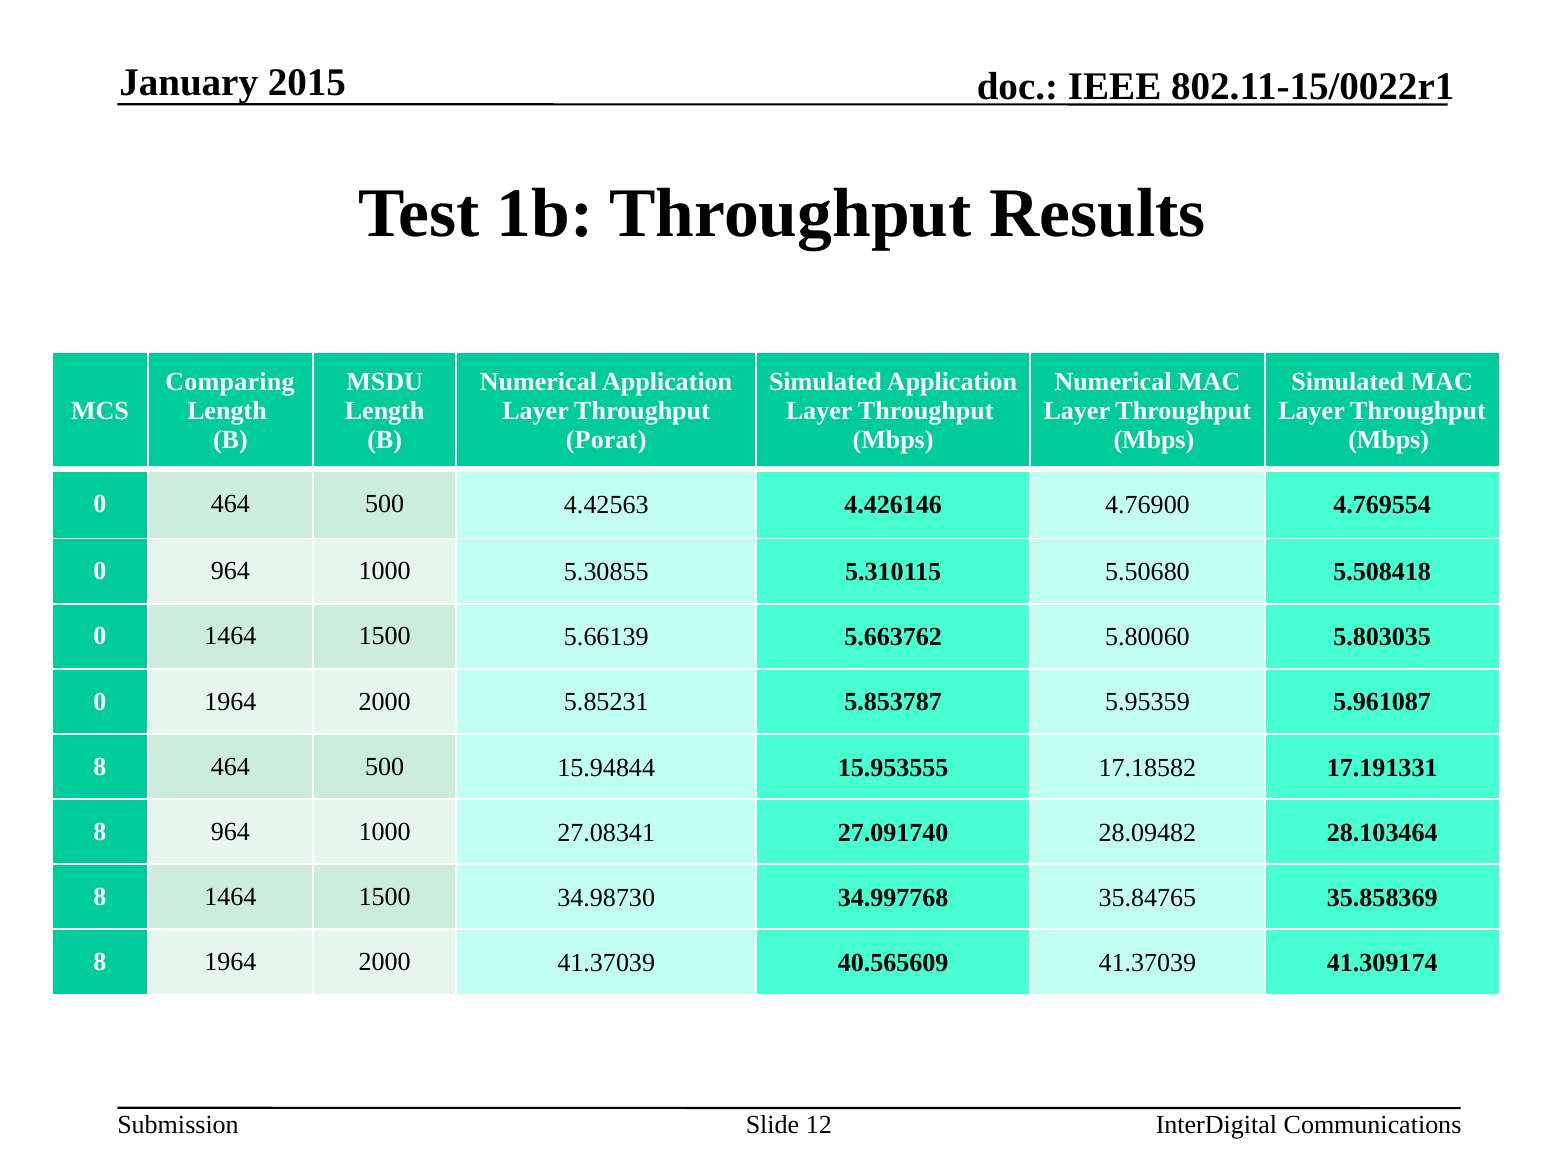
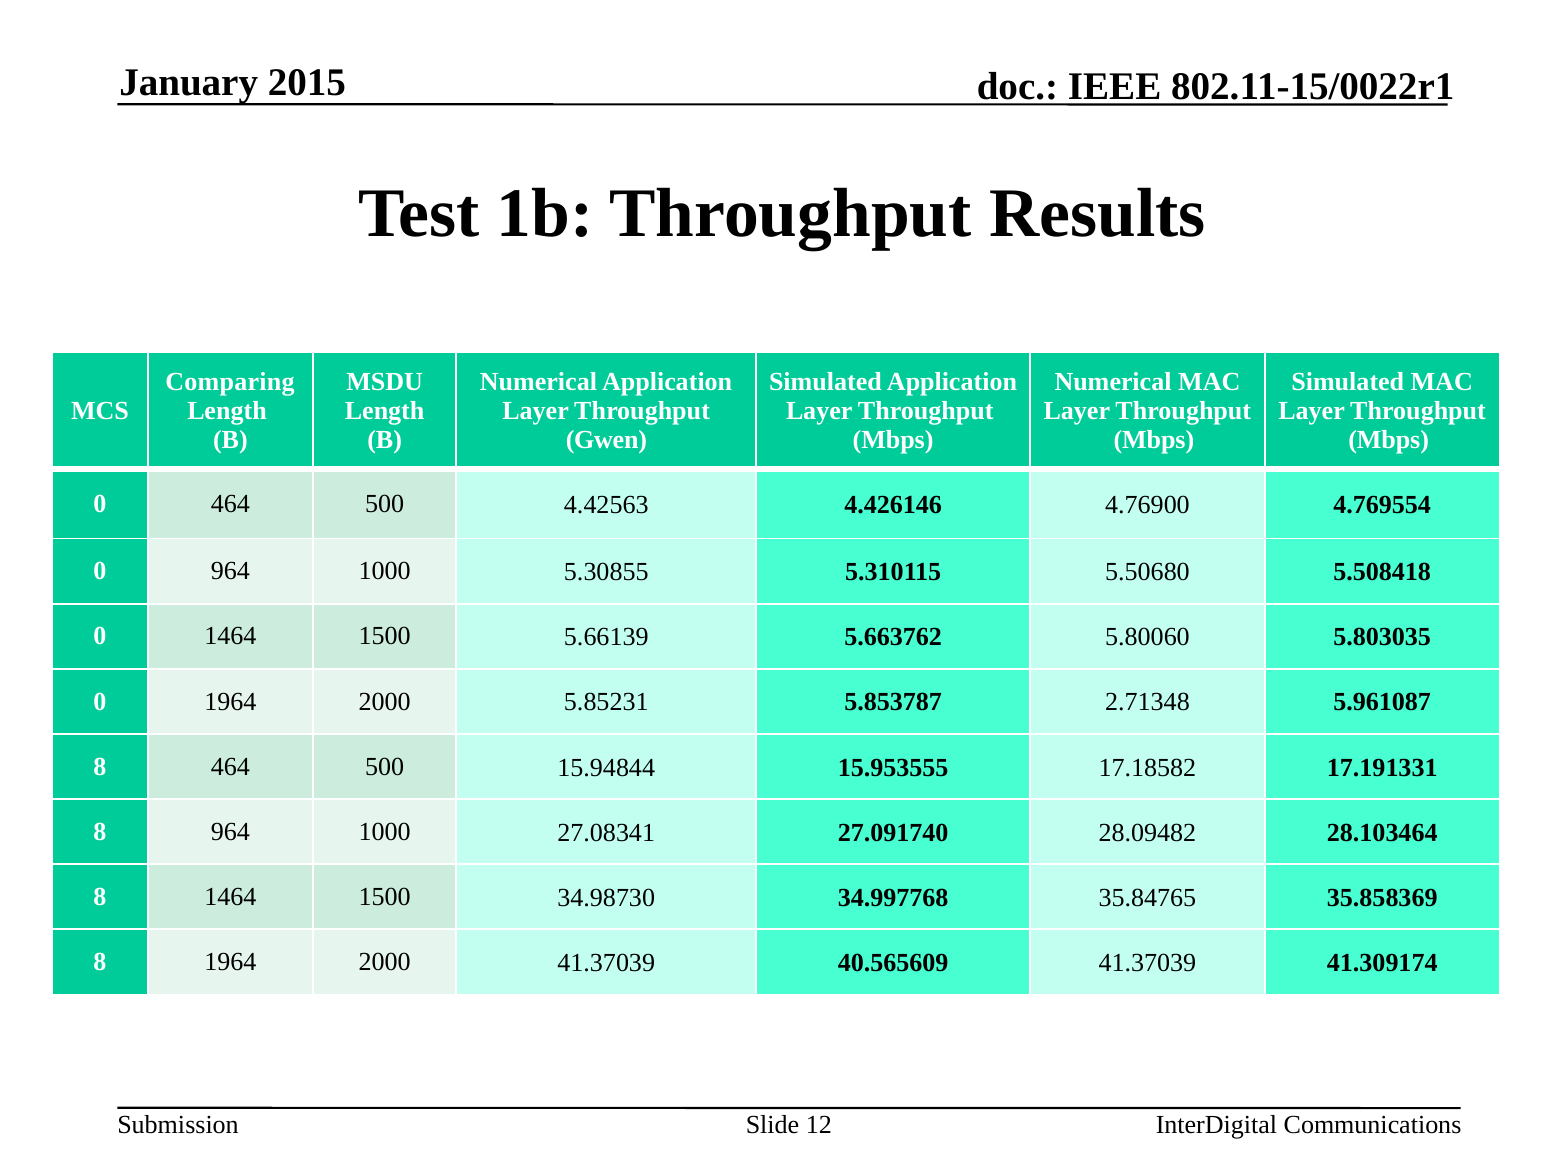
Porat: Porat -> Gwen (606, 440)
5.95359: 5.95359 -> 2.71348 (1147, 703)
